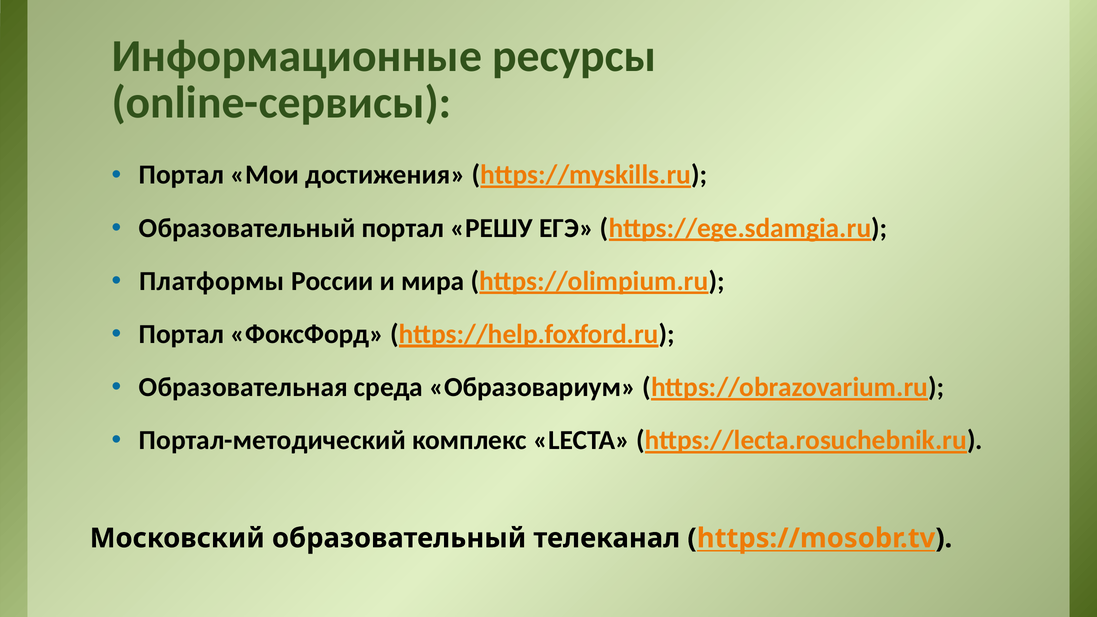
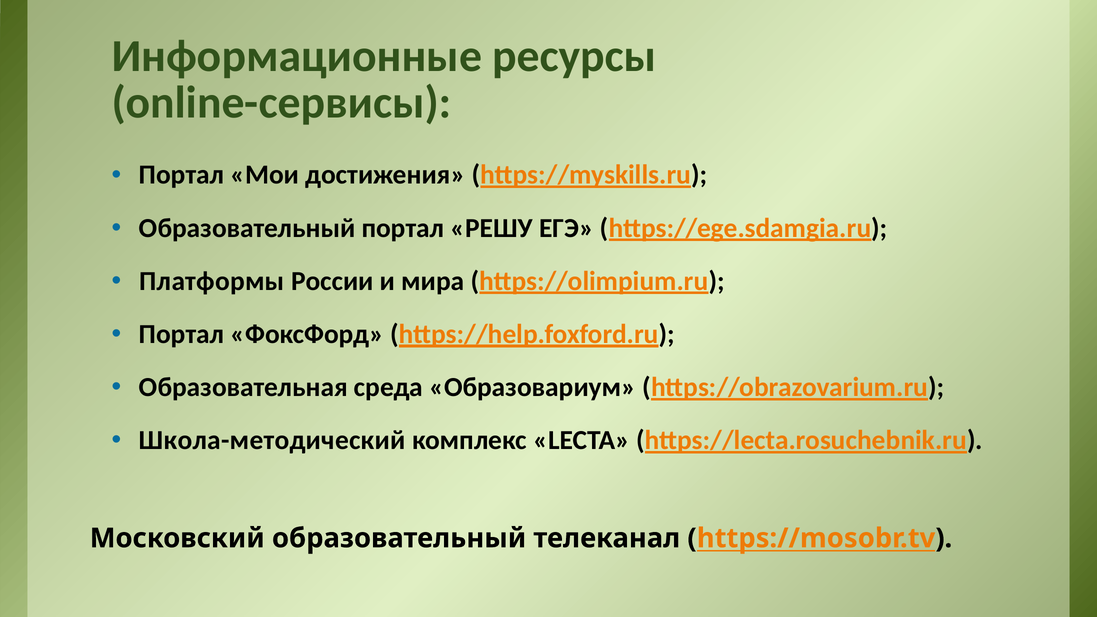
Портал-методический: Портал-методический -> Школа-методический (272, 441)
